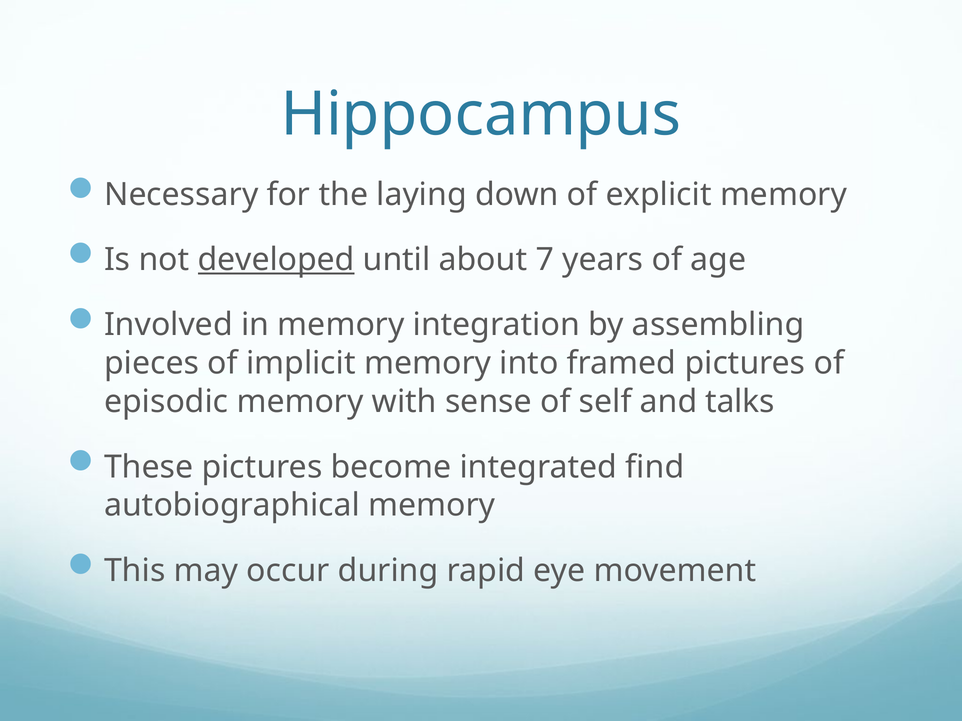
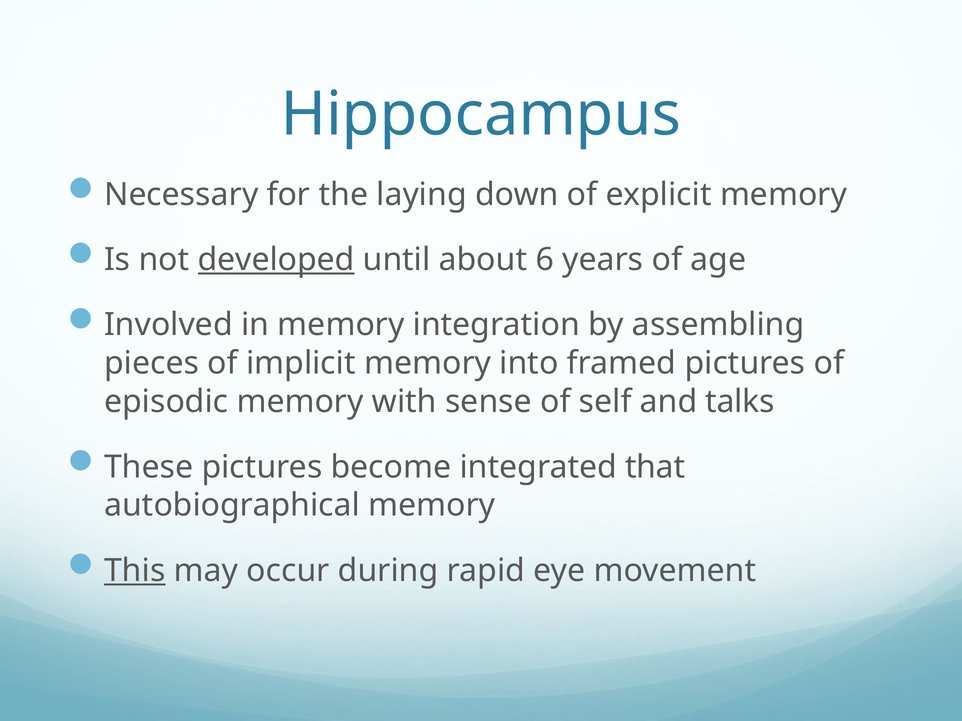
7: 7 -> 6 (545, 260)
find: find -> that (655, 467)
This underline: none -> present (135, 571)
